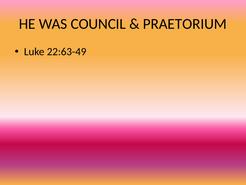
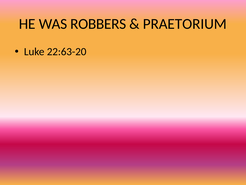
COUNCIL: COUNCIL -> ROBBERS (98, 24)
22:63-49: 22:63-49 -> 22:63-20 (67, 52)
